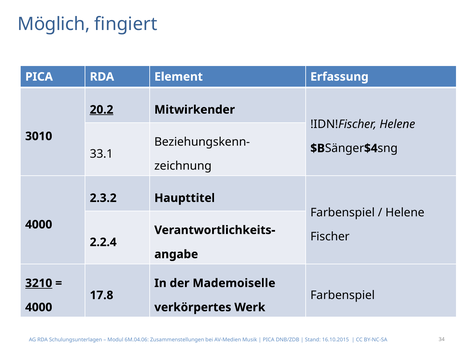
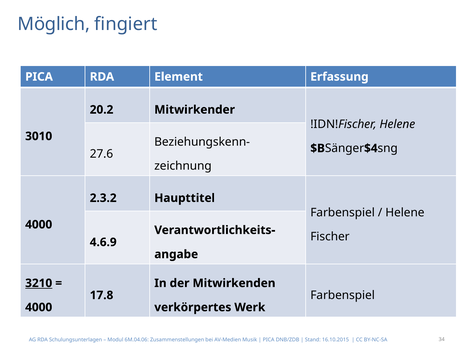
20.2 underline: present -> none (102, 110)
33.1: 33.1 -> 27.6 (101, 154)
2.2.4: 2.2.4 -> 4.6.9 (103, 242)
Mademoiselle: Mademoiselle -> Mitwirkenden (234, 283)
